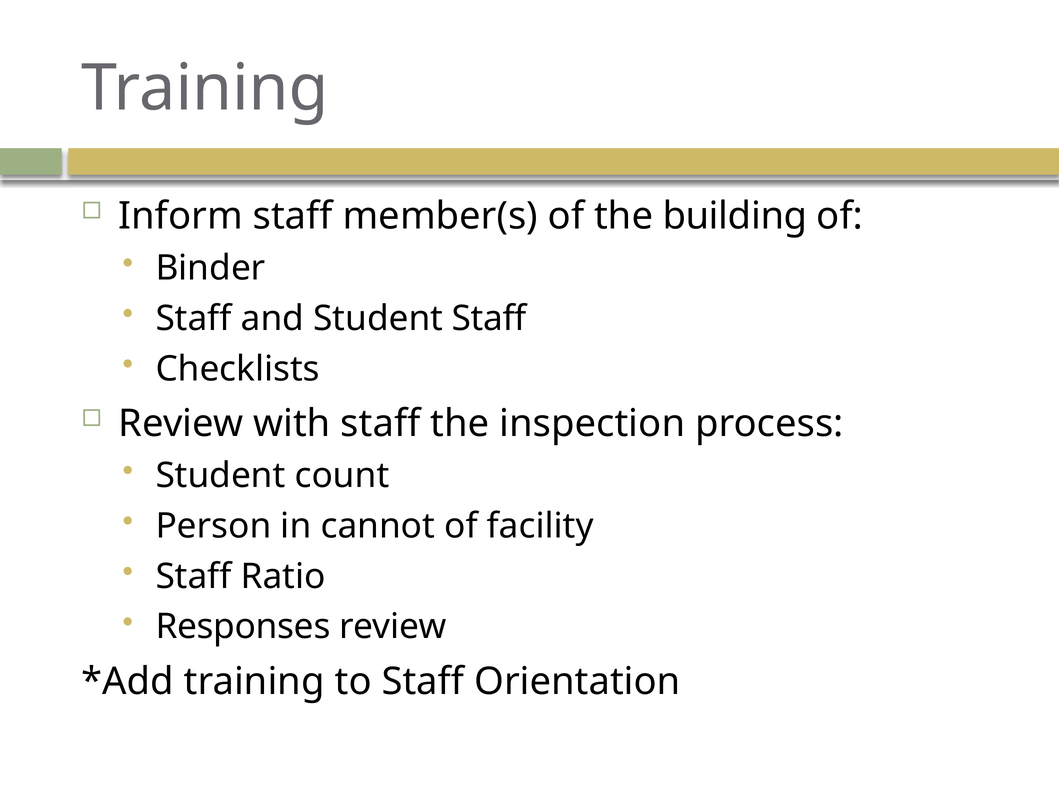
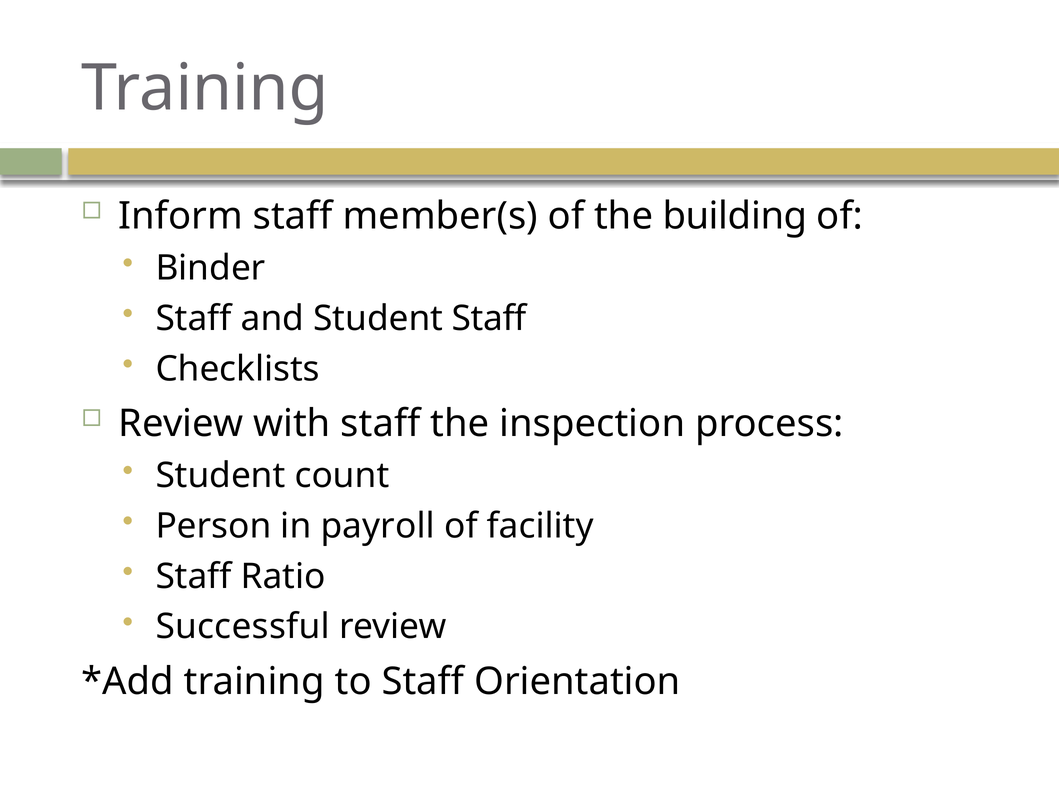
cannot: cannot -> payroll (378, 526)
Responses: Responses -> Successful (243, 627)
